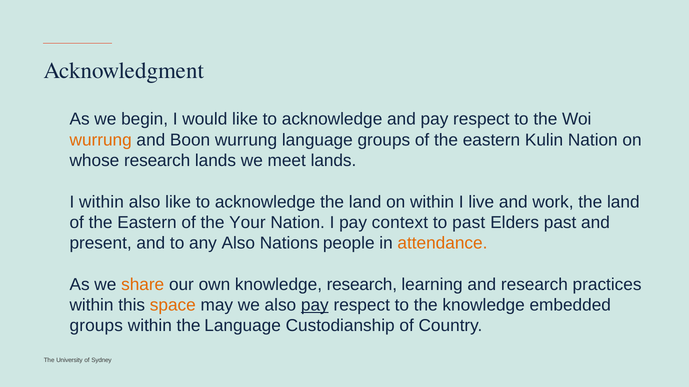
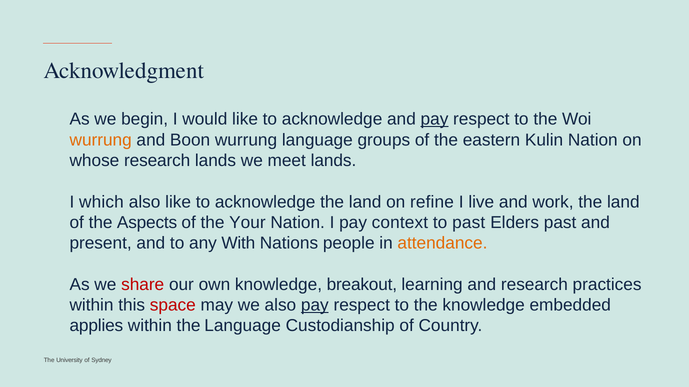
pay underline: none -> present (434, 119)
I within: within -> which (101, 202)
on within: within -> refine (432, 202)
Eastern: Eastern -> Aspects (147, 223)
any Also: Also -> With (238, 243)
share colour: orange -> red (143, 285)
knowledge research: research -> breakout (362, 285)
space colour: orange -> red (173, 306)
groups: groups -> applies (96, 326)
